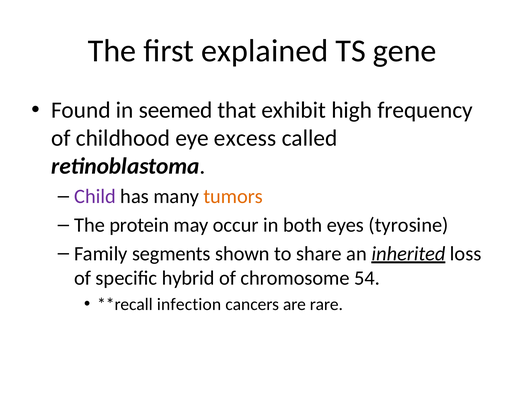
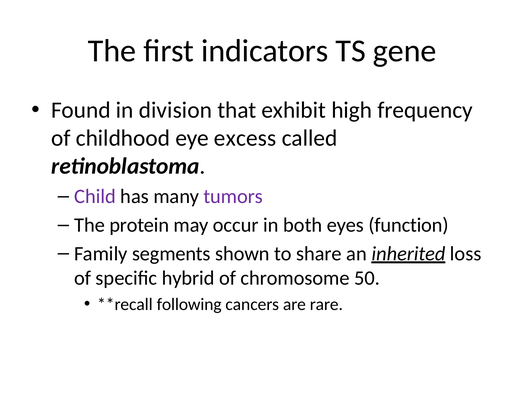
explained: explained -> indicators (265, 51)
seemed: seemed -> division (175, 110)
tumors colour: orange -> purple (233, 196)
tyrosine: tyrosine -> function (409, 225)
54: 54 -> 50 (367, 278)
infection: infection -> following (189, 304)
